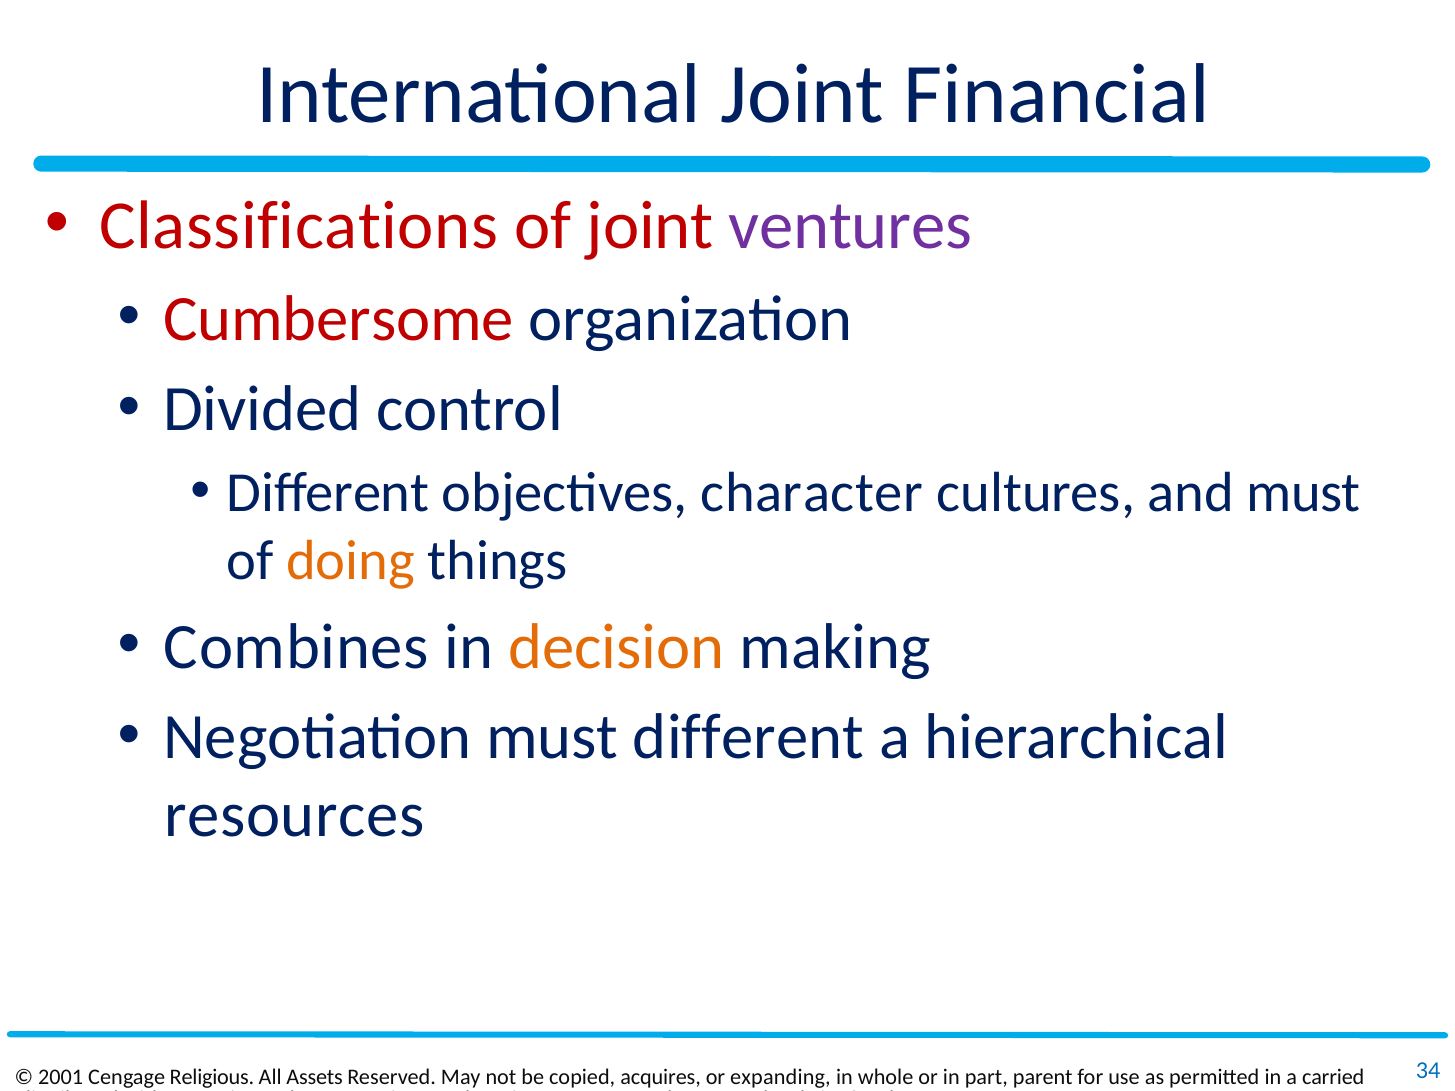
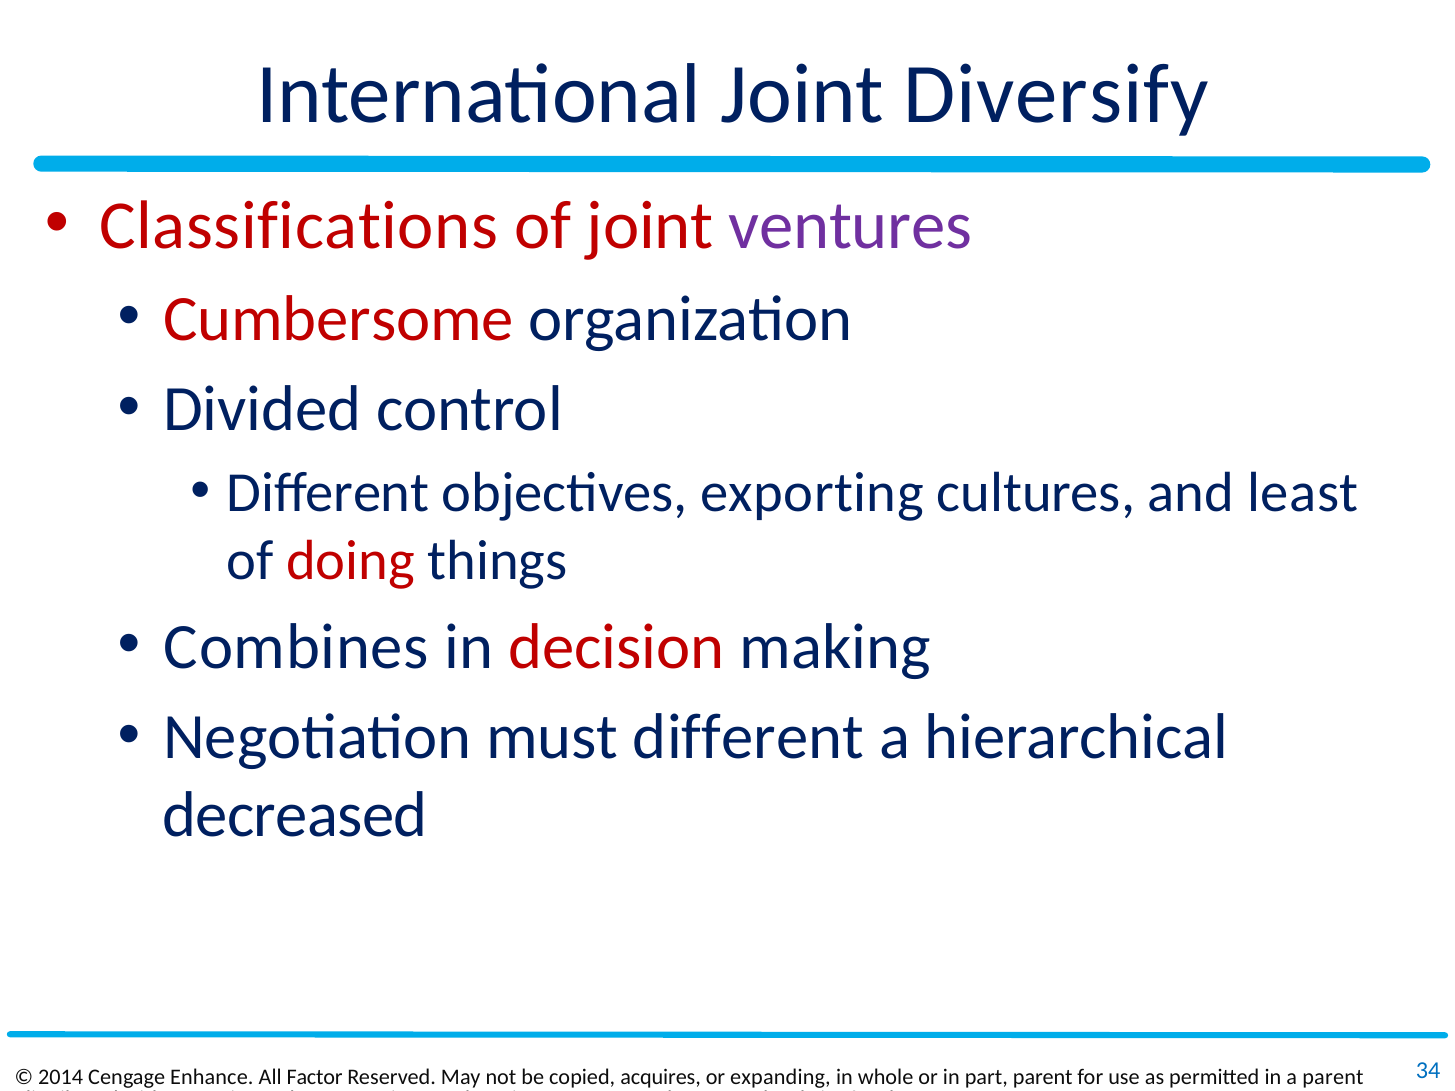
Financial: Financial -> Diversify (1056, 94)
character: character -> exporting (812, 493)
and must: must -> least (1303, 493)
doing colour: orange -> red (351, 561)
decision colour: orange -> red (617, 647)
resources: resources -> decreased (295, 815)
2001: 2001 -> 2014 (61, 1077)
Religious: Religious -> Enhance (212, 1077)
Assets: Assets -> Factor (315, 1077)
a carried: carried -> parent (1333, 1077)
